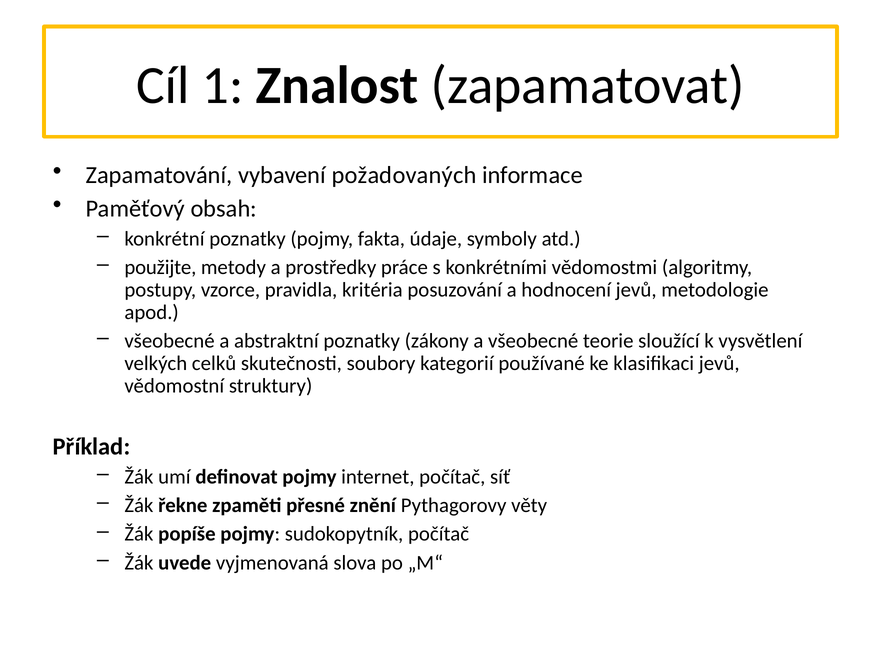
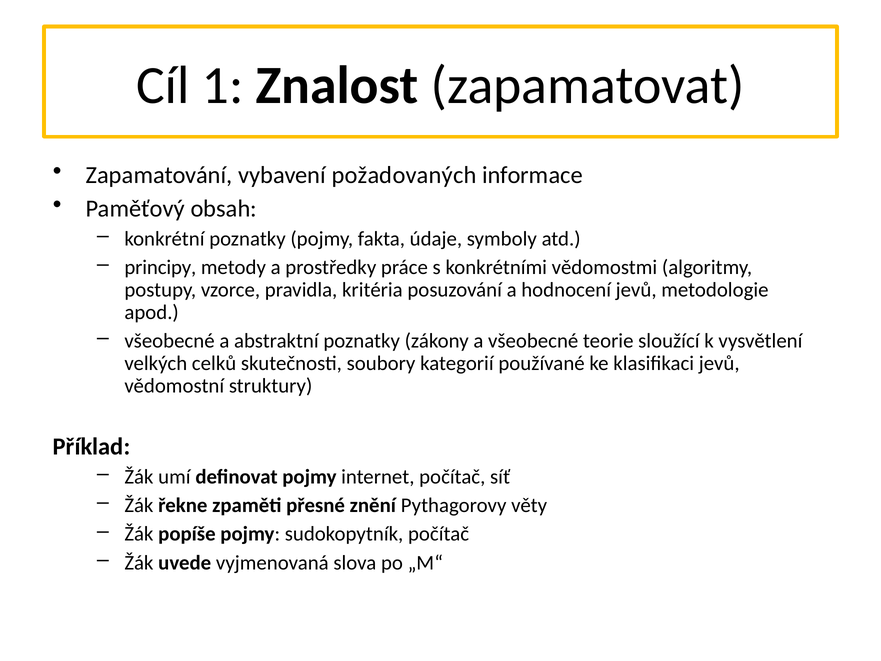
použijte: použijte -> principy (160, 267)
